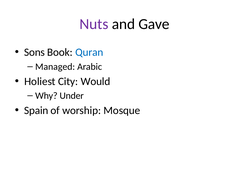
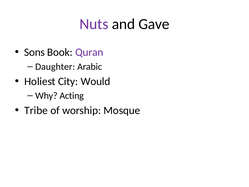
Quran colour: blue -> purple (89, 52)
Managed: Managed -> Daughter (55, 67)
Under: Under -> Acting (72, 96)
Spain: Spain -> Tribe (36, 110)
